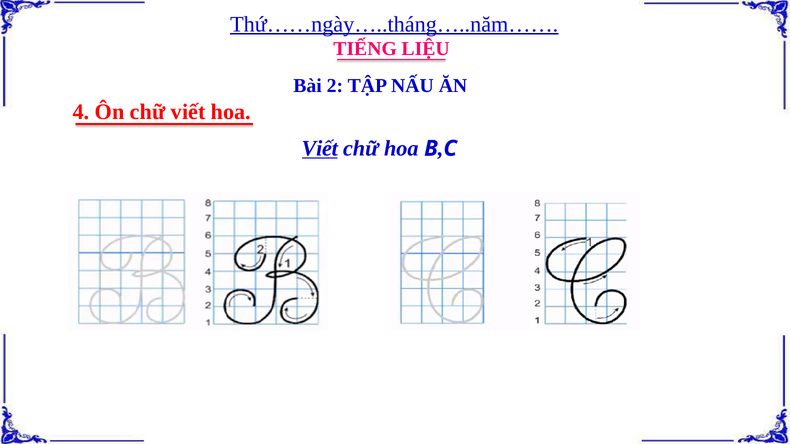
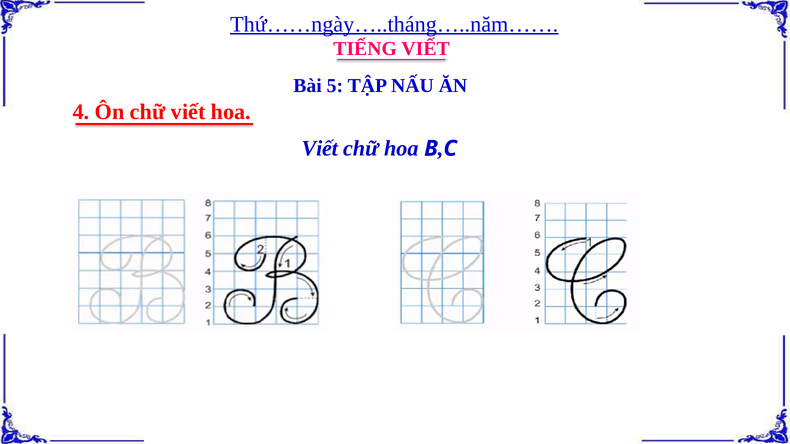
TIẾNG LIỆU: LIỆU -> VIẾT (426, 49)
2: 2 -> 5 (335, 86)
Viết underline: present -> none (320, 148)
